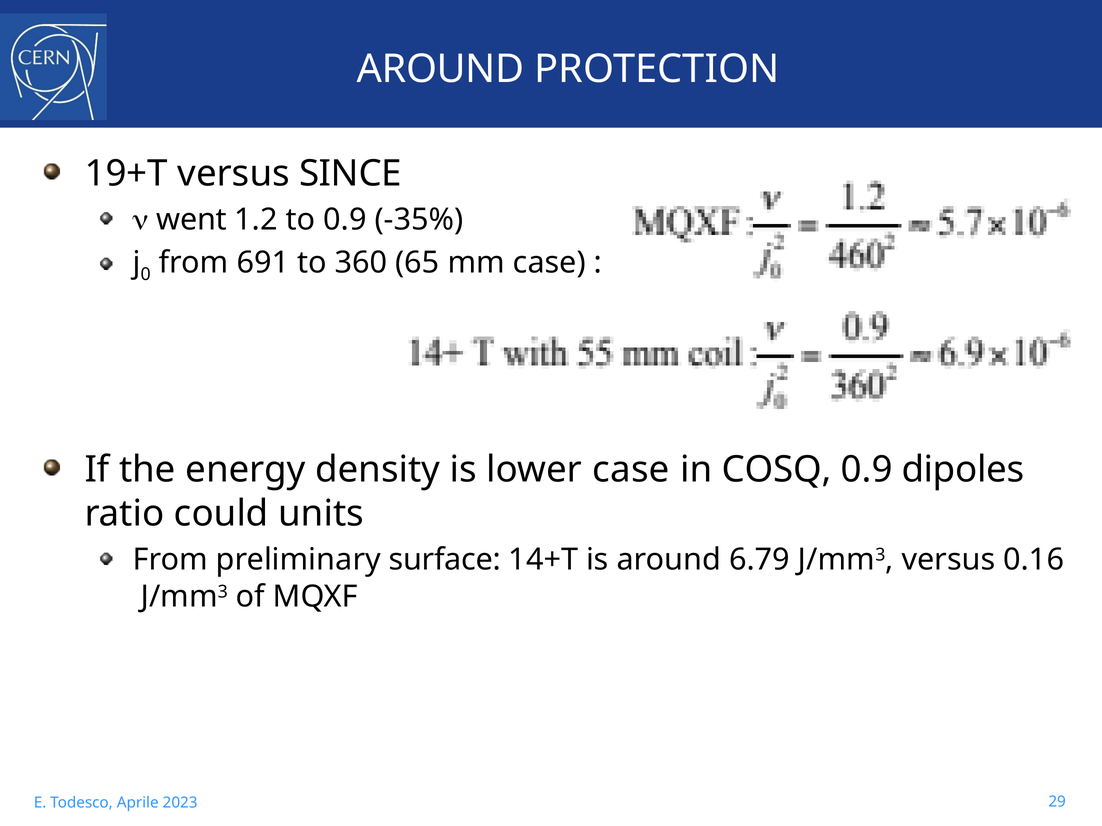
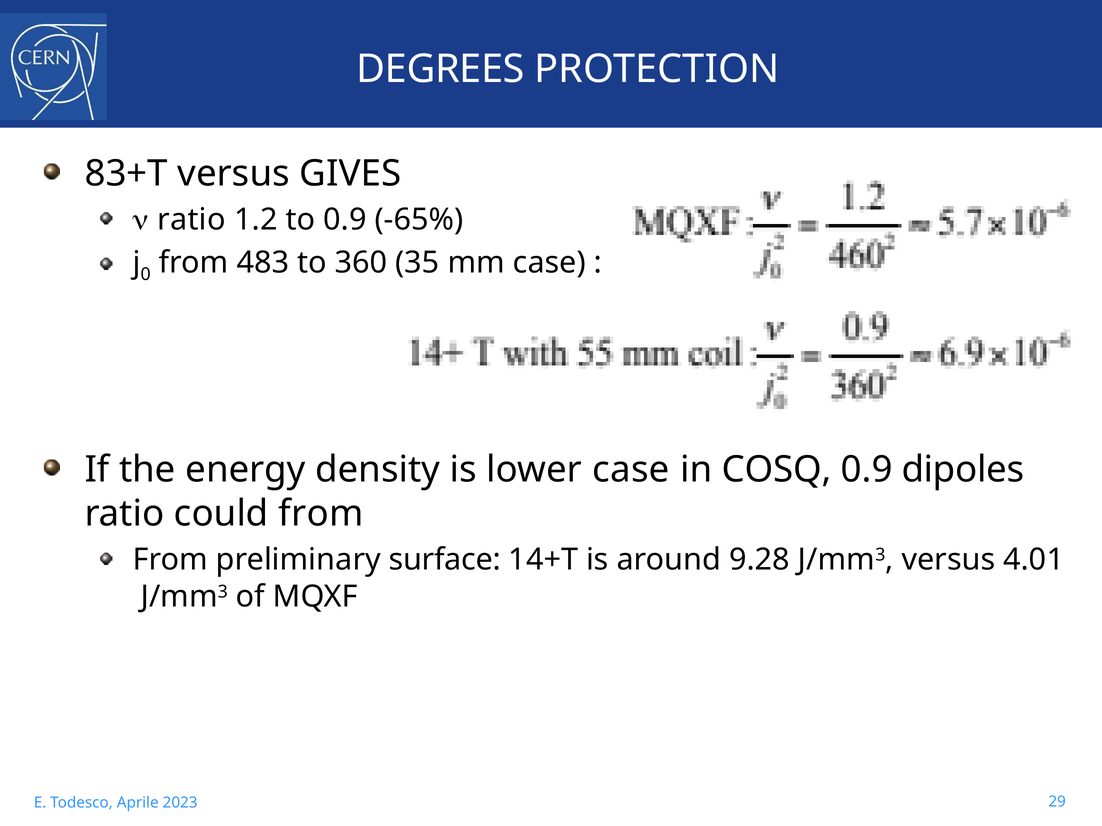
AROUND: AROUND -> DEGREES (440, 69)
19+T: 19+T -> 83+T (126, 174)
SINCE: SINCE -> GIVES (350, 174)
n went: went -> ratio (191, 220)
-35%: -35% -> -65% (419, 220)
691: 691 -> 483 (263, 263)
65: 65 -> 35 (417, 263)
could units: units -> from (321, 514)
6.79: 6.79 -> 9.28 (760, 560)
0.16: 0.16 -> 4.01 (1034, 560)
